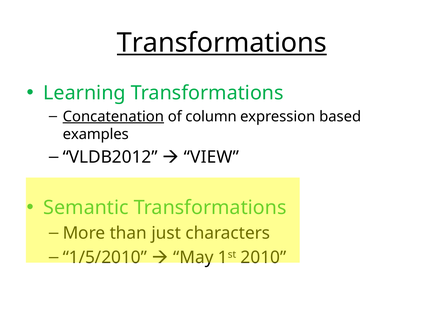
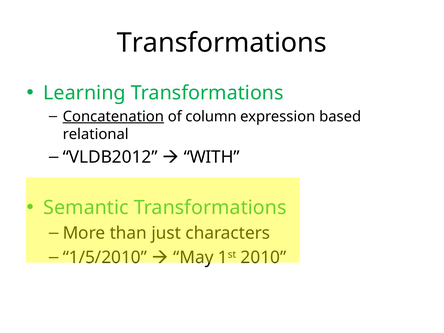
Transformations underline: present -> none (222, 43)
examples: examples -> relational (96, 134)
VIEW: VIEW -> WITH (212, 157)
